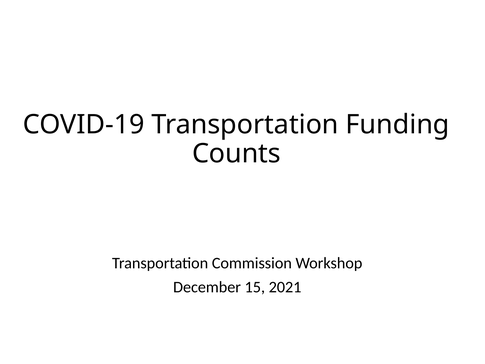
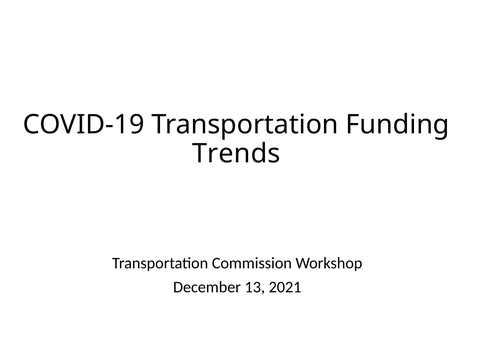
Counts: Counts -> Trends (236, 154)
15: 15 -> 13 (255, 287)
